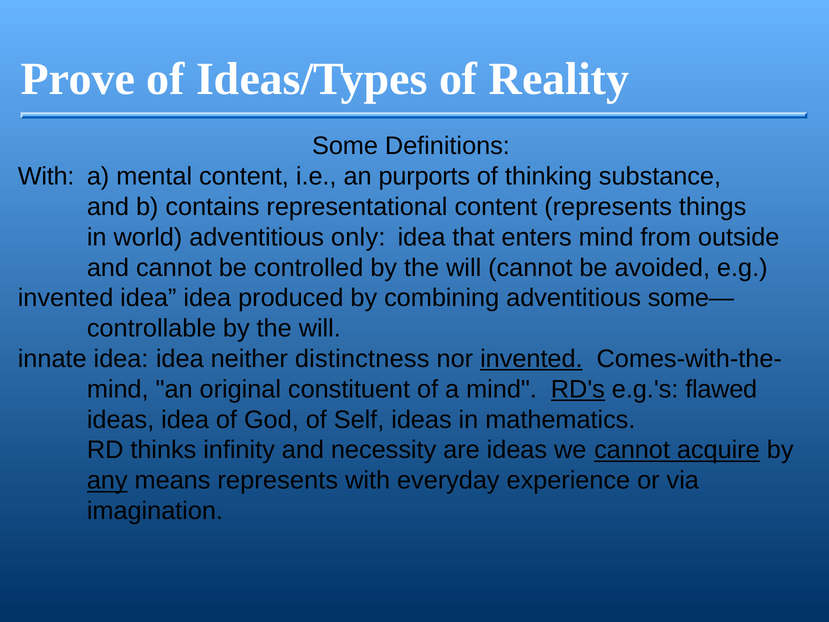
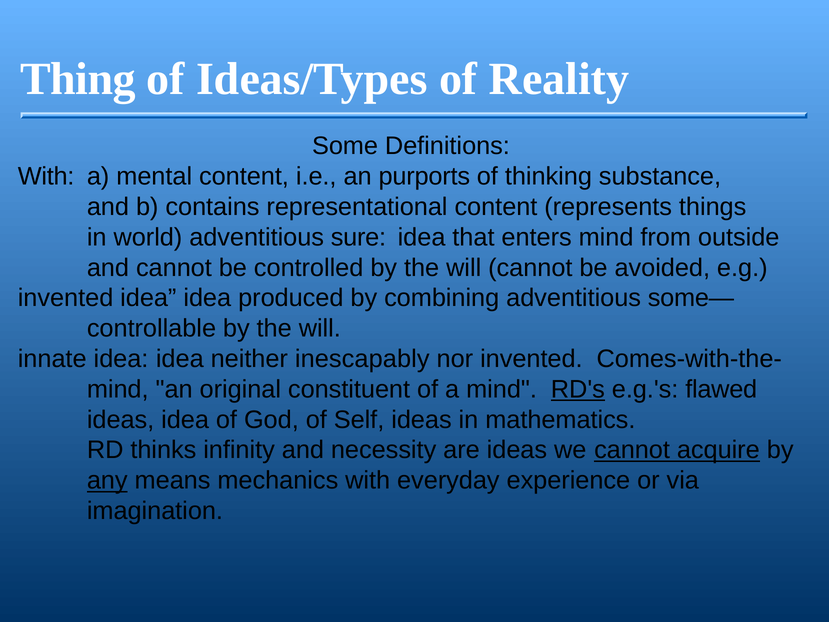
Prove: Prove -> Thing (78, 79)
only: only -> sure (358, 237)
distinctness: distinctness -> inescapably (362, 359)
invented underline: present -> none (531, 359)
means represents: represents -> mechanics (278, 480)
